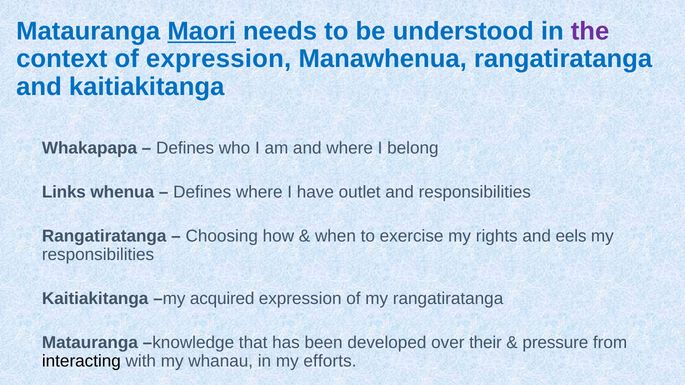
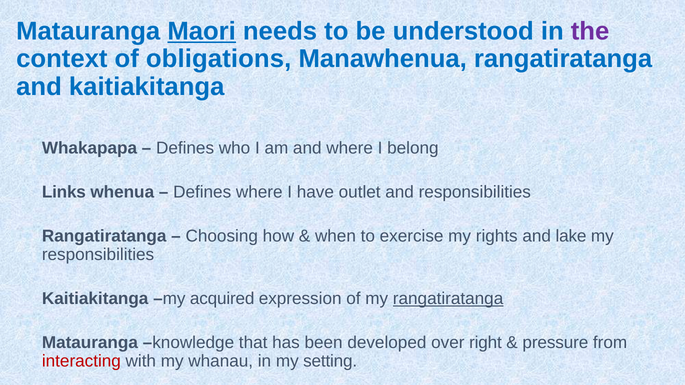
of expression: expression -> obligations (219, 59)
eels: eels -> lake (571, 236)
rangatiratanga underline: none -> present (448, 299)
their: their -> right (485, 343)
interacting colour: black -> red (81, 362)
efforts: efforts -> setting (330, 362)
